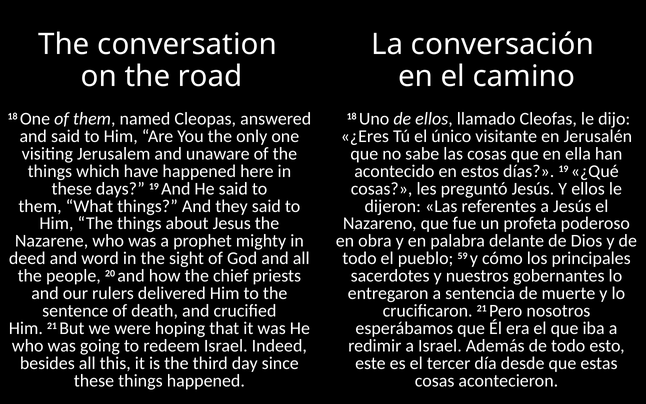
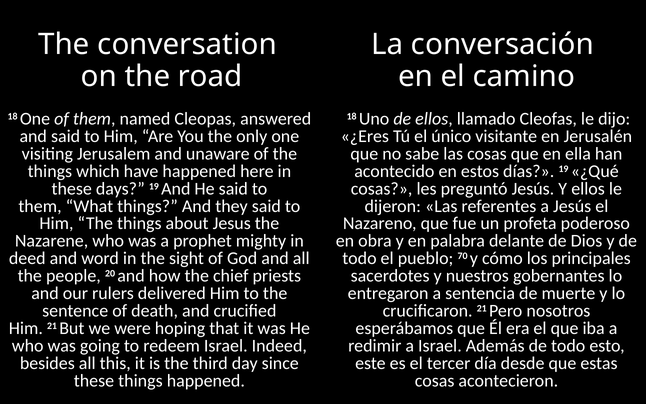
59: 59 -> 70 (463, 256)
